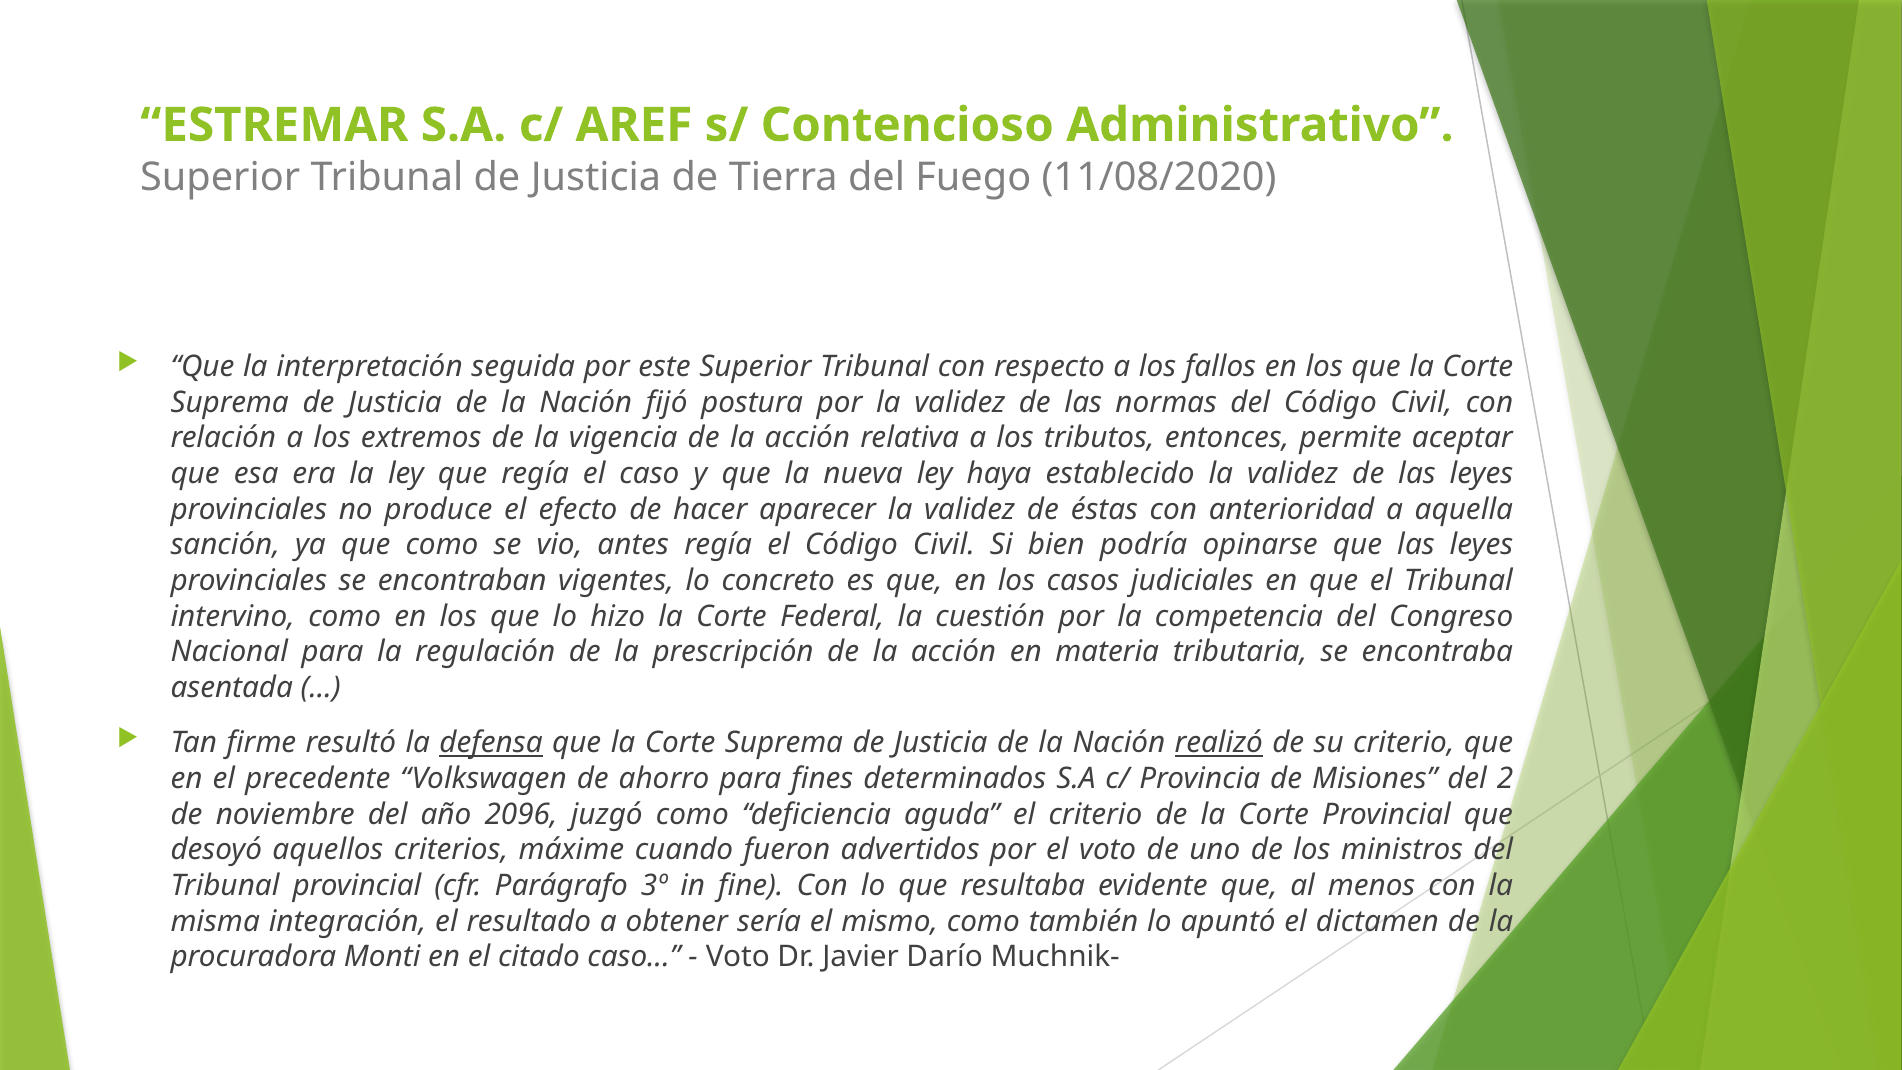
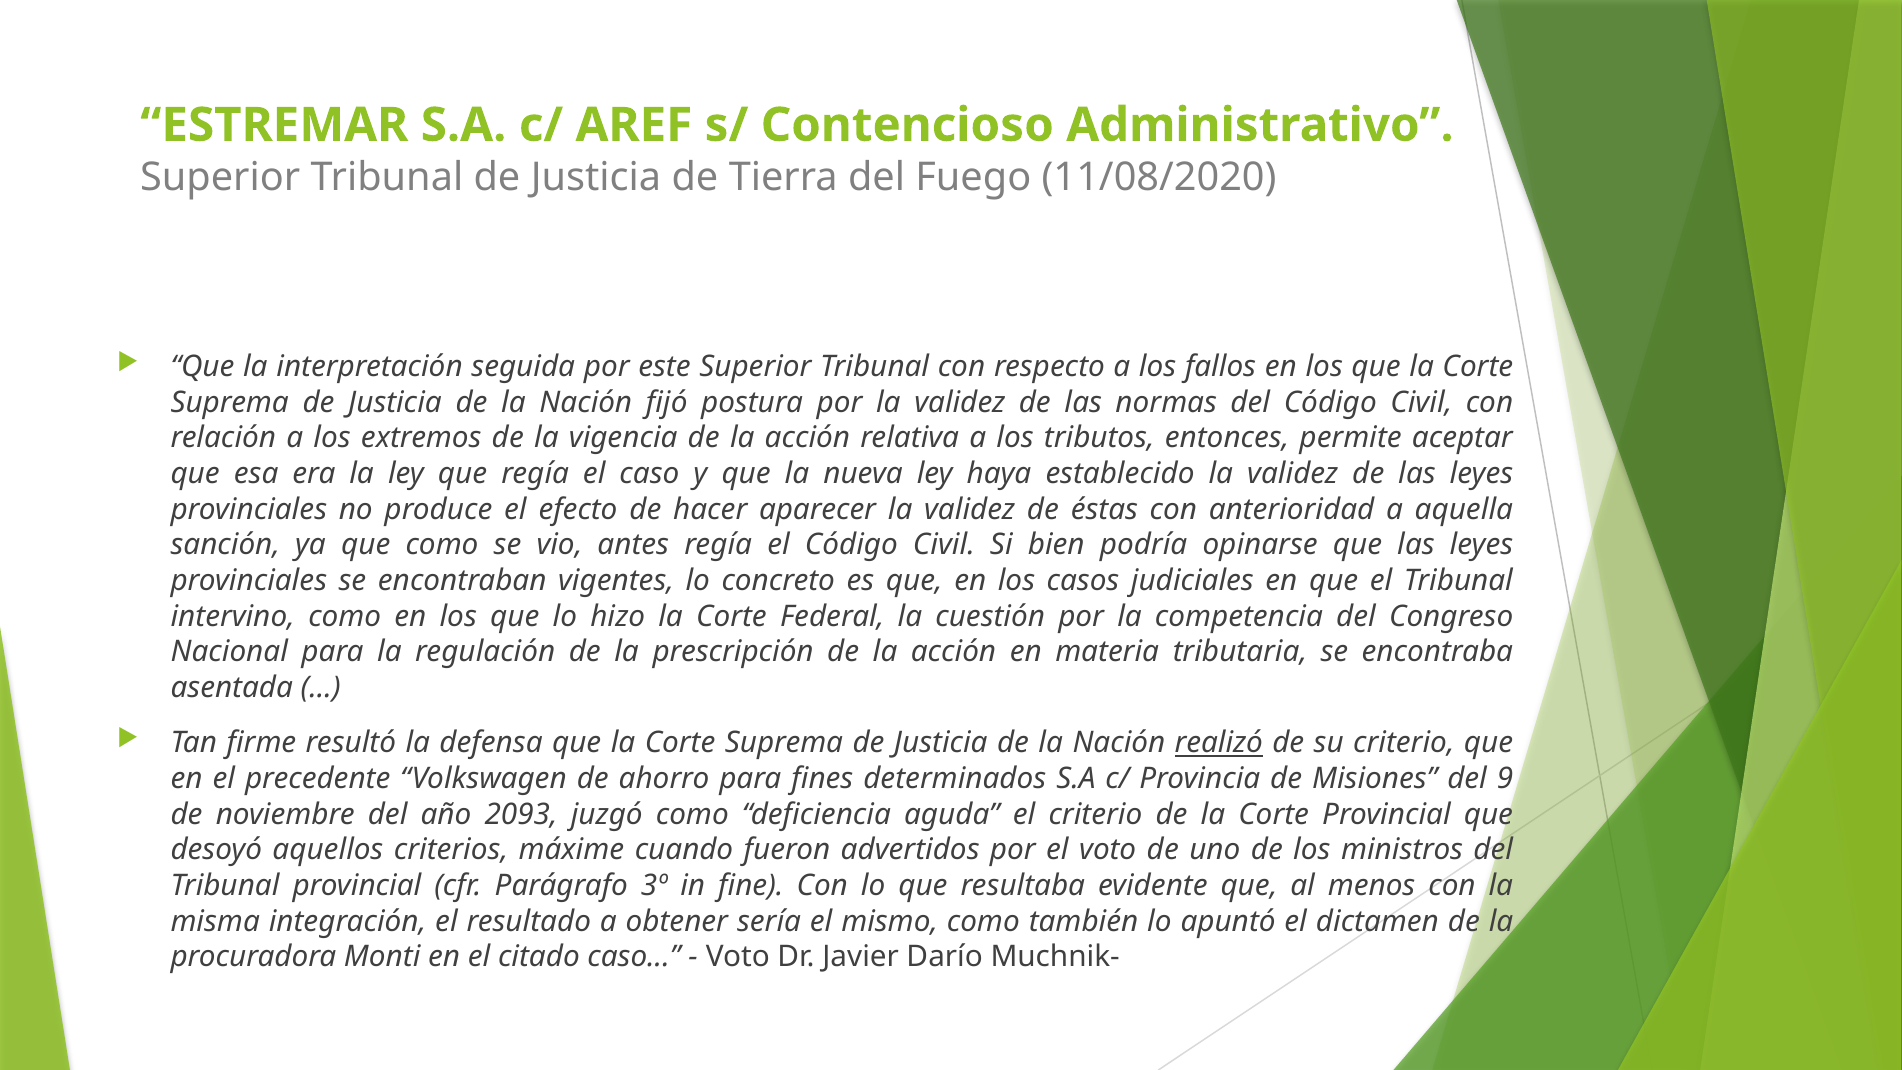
defensa underline: present -> none (491, 743)
2: 2 -> 9 (1505, 779)
2096: 2096 -> 2093 (521, 814)
